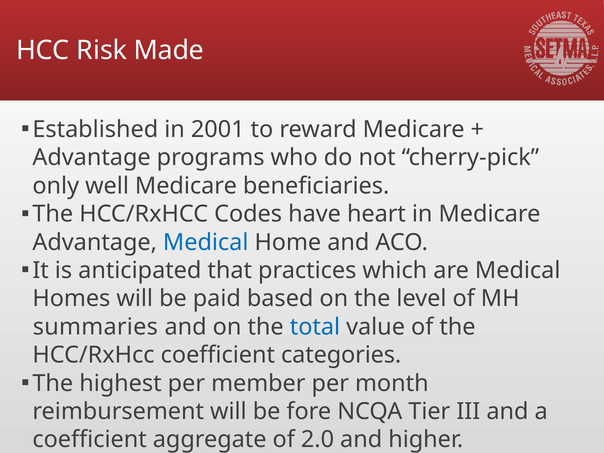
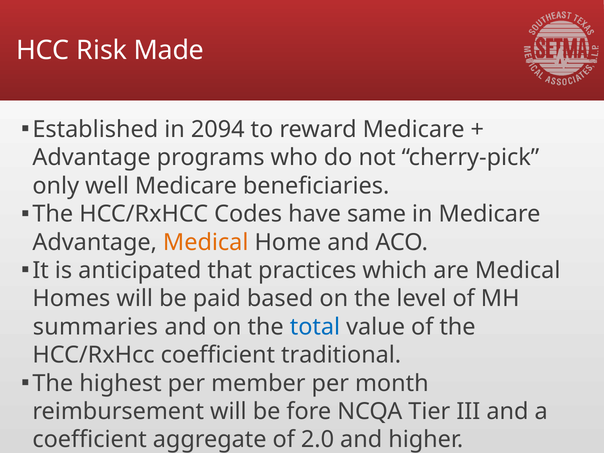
2001: 2001 -> 2094 (218, 130)
heart: heart -> same (377, 214)
Medical colour: blue -> orange (206, 242)
categories: categories -> traditional (341, 355)
